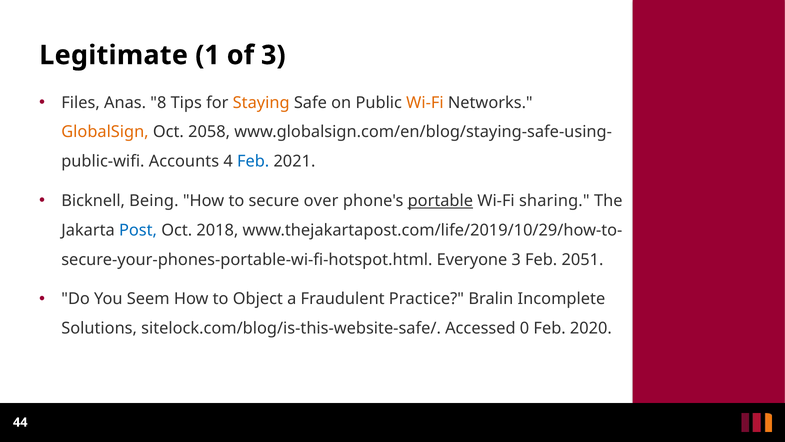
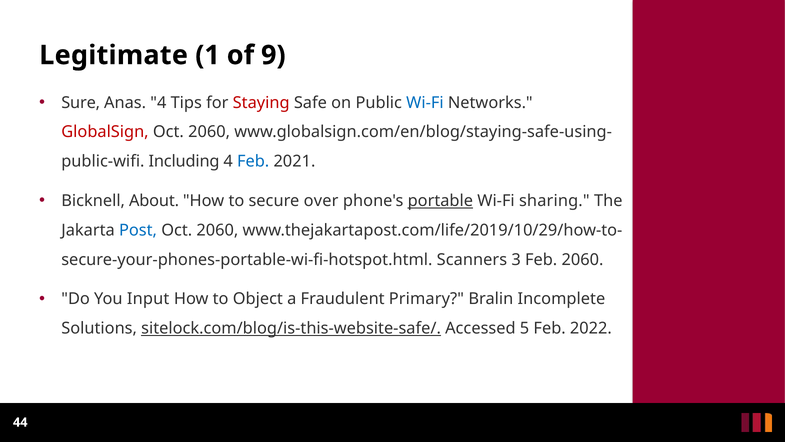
of 3: 3 -> 9 (273, 55)
Files: Files -> Sure (81, 103)
Anas 8: 8 -> 4 (158, 103)
Staying colour: orange -> red (261, 103)
Wi-Fi colour: orange -> blue (425, 103)
GlobalSign colour: orange -> red (105, 132)
2058: 2058 -> 2060 (209, 132)
Accounts: Accounts -> Including (184, 161)
Being: Being -> About (154, 201)
2018: 2018 -> 2060 (217, 230)
Everyone: Everyone -> Scanners (472, 260)
Feb 2051: 2051 -> 2060 (582, 260)
Seem: Seem -> Input (148, 299)
Practice: Practice -> Primary (426, 299)
sitelock.com/blog/is-this-website-safe/ underline: none -> present (291, 328)
0: 0 -> 5 (525, 328)
2020: 2020 -> 2022 (591, 328)
